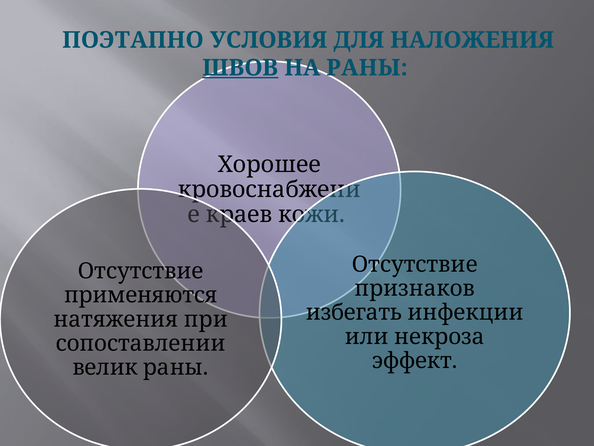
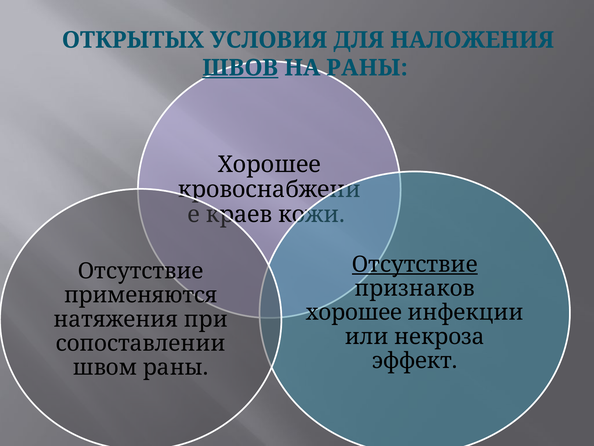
ПОЭТАПНО: ПОЭТАПНО -> ОТКРЫТЫХ (133, 40)
Отсутствие underline: none -> present (415, 264)
избегать: избегать -> хорошее (354, 312)
велик: велик -> швом (105, 367)
